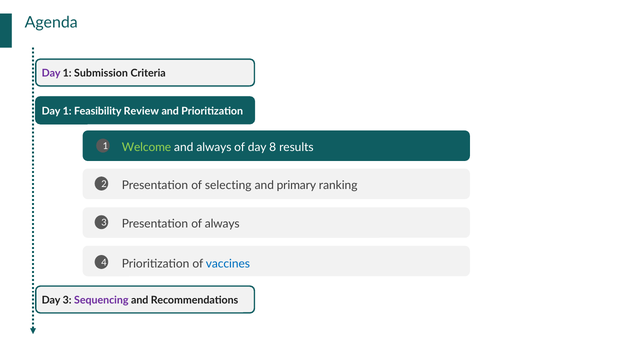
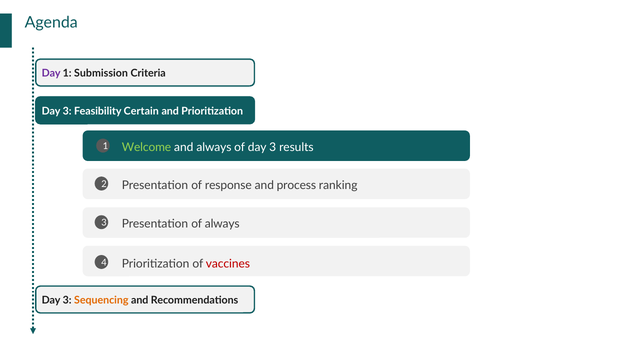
1: 1 -> 3 (67, 111)
Review: Review -> Certain (141, 111)
of day 8: 8 -> 3 (273, 147)
selecting: selecting -> response (228, 185)
primary: primary -> process (296, 185)
vaccines colour: blue -> red (228, 264)
Sequencing colour: purple -> orange (101, 300)
